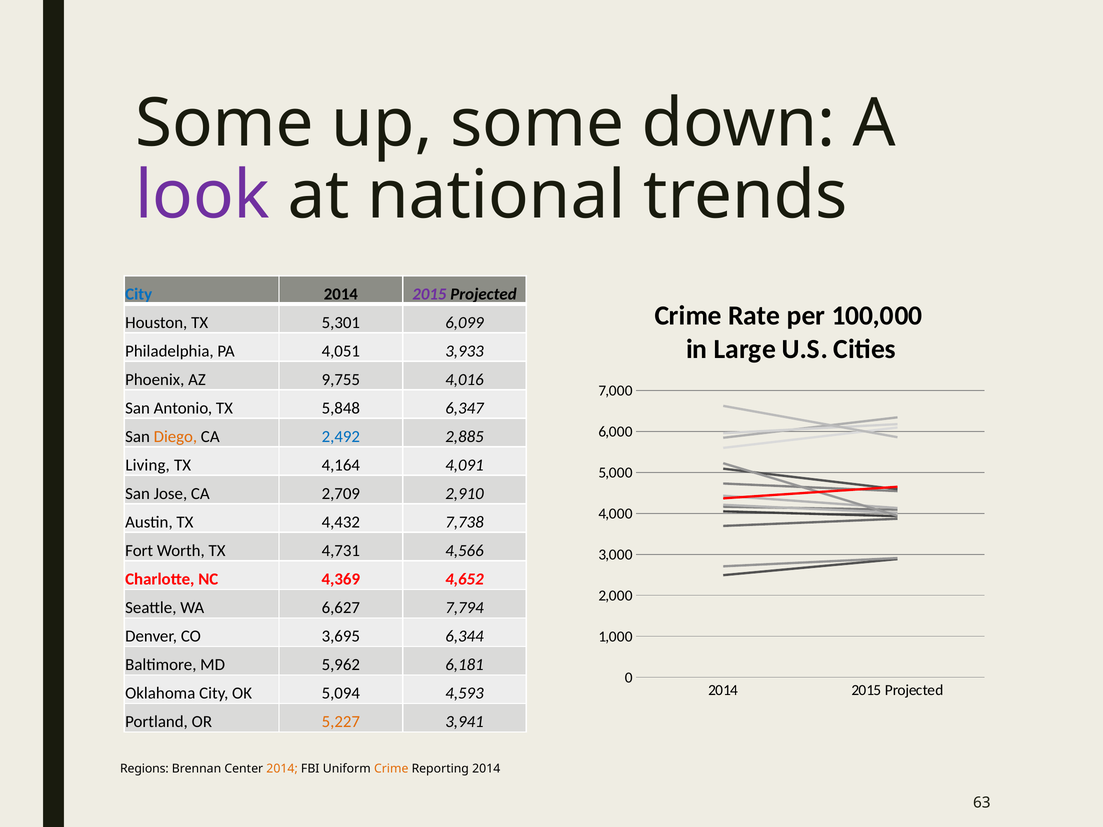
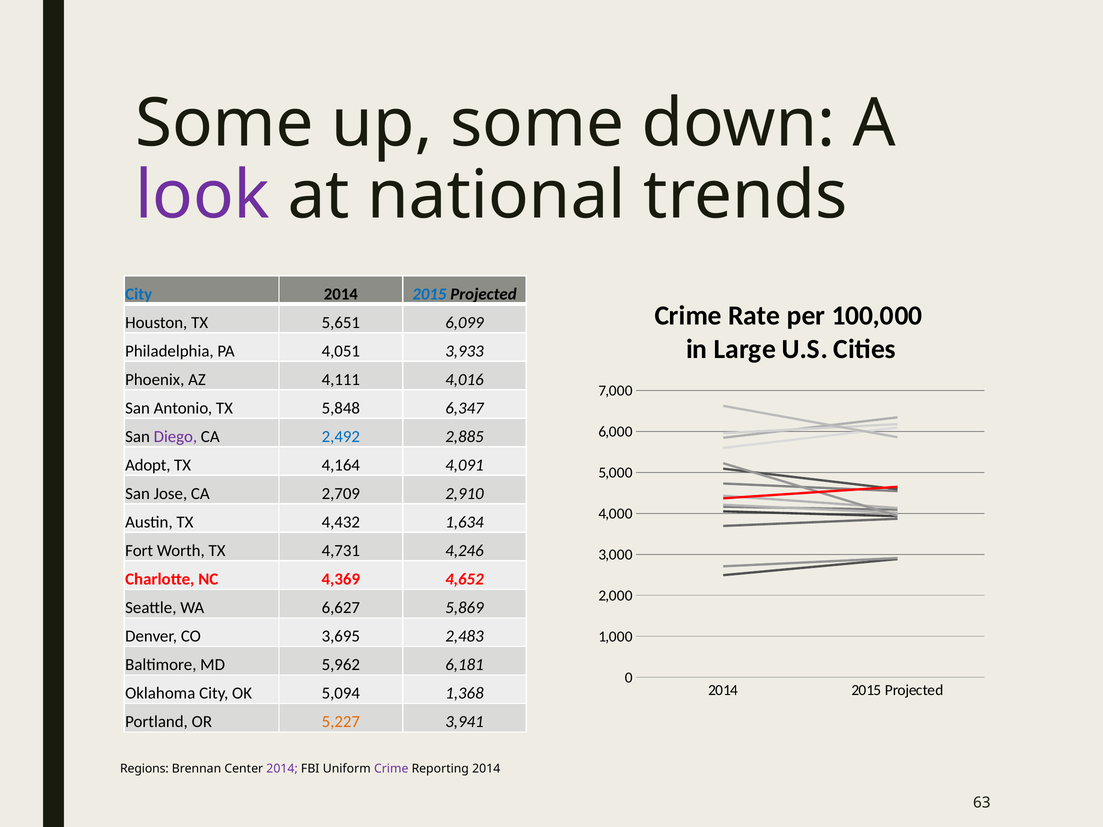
2015 colour: purple -> blue (429, 294)
5,301: 5,301 -> 5,651 (341, 323)
9,755: 9,755 -> 4,111 (341, 380)
Diego colour: orange -> purple (175, 437)
Living: Living -> Adopt (148, 465)
7,738: 7,738 -> 1,634 (465, 522)
4,566: 4,566 -> 4,246 (465, 551)
7,794: 7,794 -> 5,869 (465, 608)
6,344: 6,344 -> 2,483 (465, 636)
4,593: 4,593 -> 1,368 (465, 694)
2014 colour: orange -> purple (282, 769)
Crime colour: orange -> purple (391, 769)
